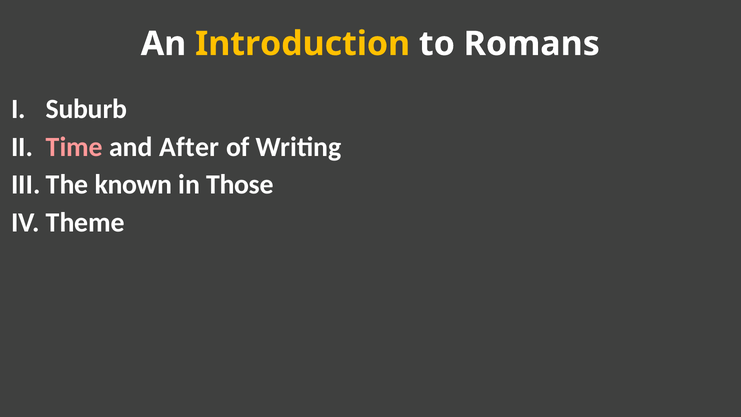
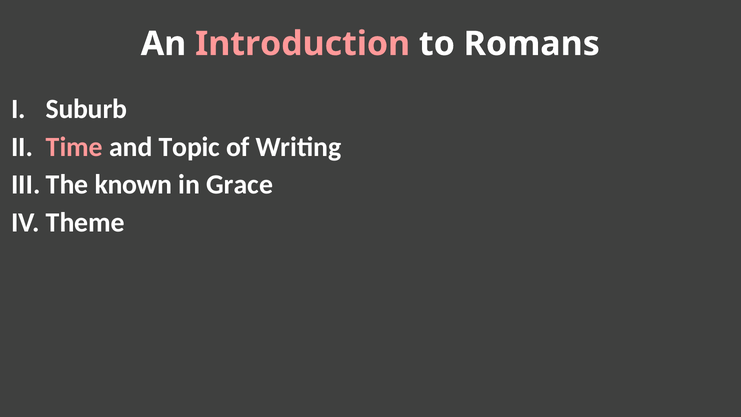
Introduction colour: yellow -> pink (303, 44)
After: After -> Topic (189, 147)
Those: Those -> Grace (240, 185)
